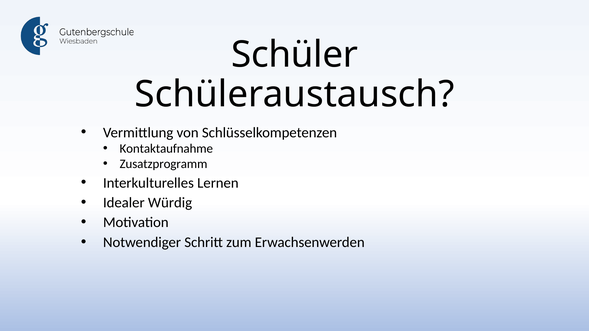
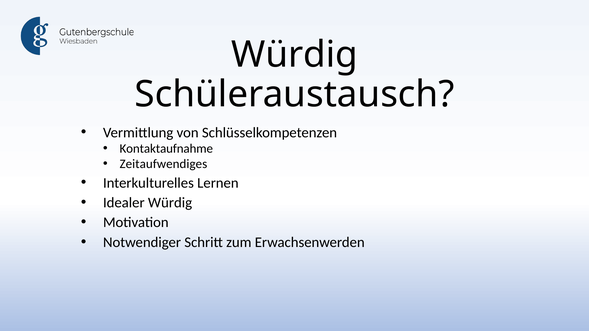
Schüler: Schüler -> Würdig (295, 55)
Zusatzprogramm: Zusatzprogramm -> Zeitaufwendiges (163, 164)
